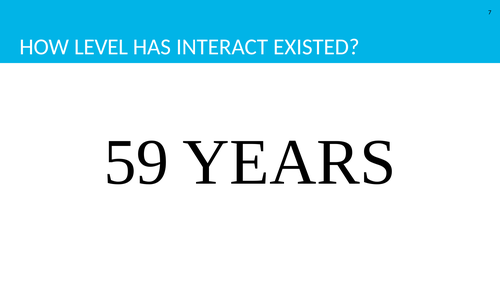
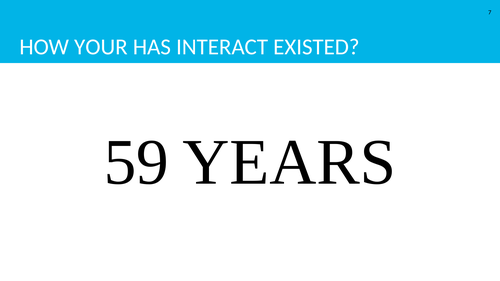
LEVEL: LEVEL -> YOUR (101, 47)
